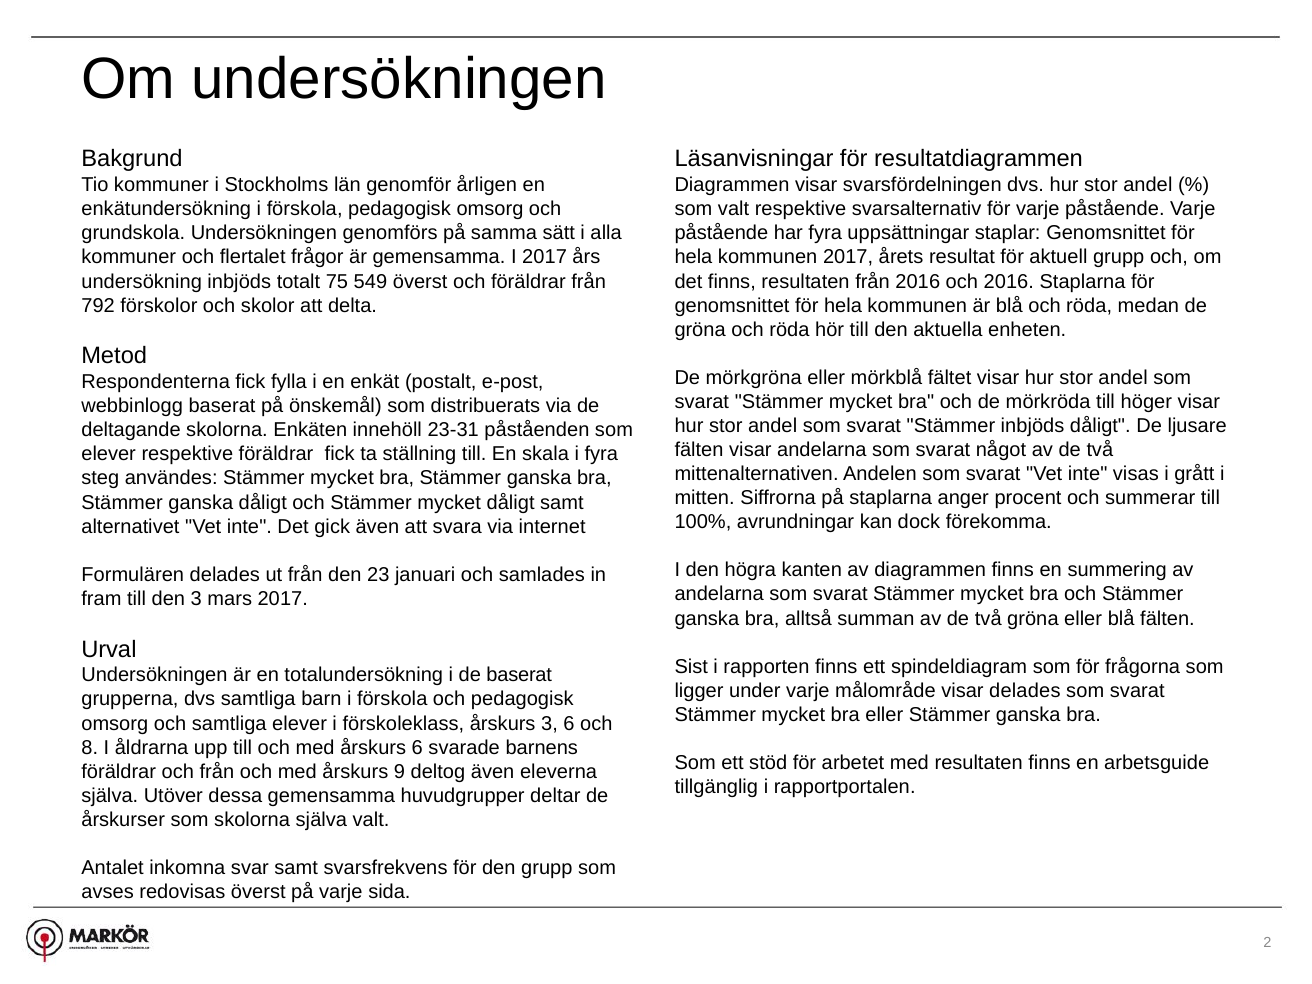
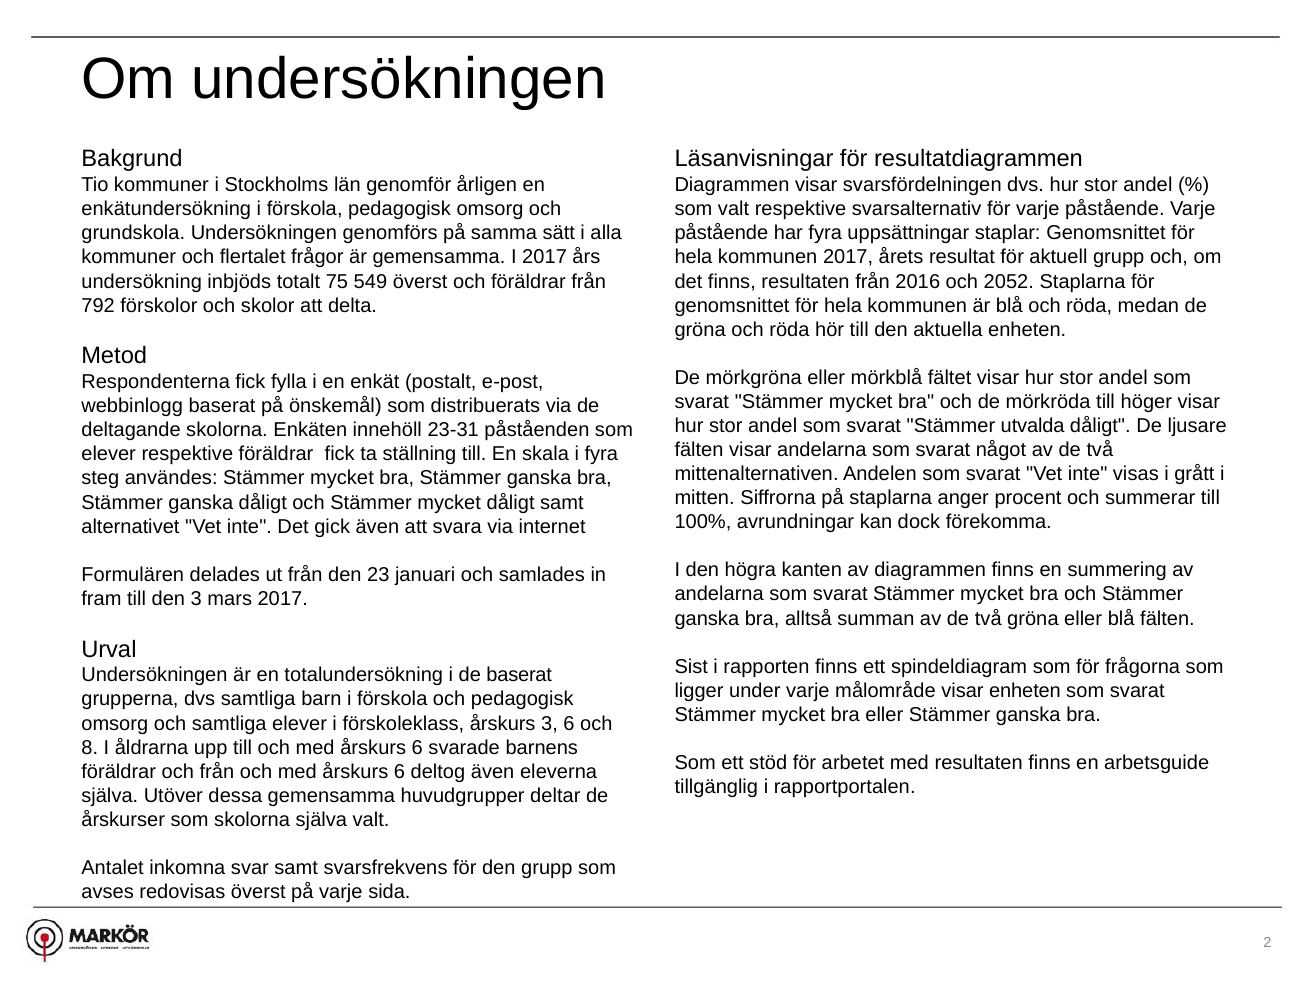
och 2016: 2016 -> 2052 (1009, 281)
Stämmer inbjöds: inbjöds -> utvalda (1033, 426)
visar delades: delades -> enheten (1025, 691)
9: 9 -> 6 (399, 772)
